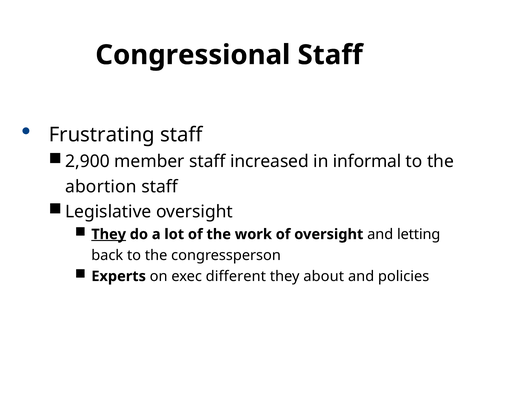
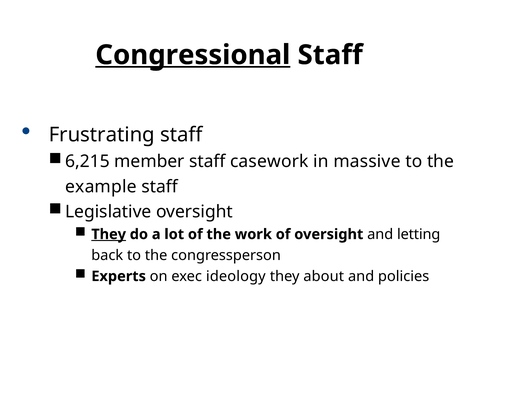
Congressional underline: none -> present (193, 55)
2,900: 2,900 -> 6,215 (87, 162)
increased: increased -> casework (269, 162)
informal: informal -> massive (367, 162)
abortion: abortion -> example (101, 187)
different: different -> ideology (236, 276)
